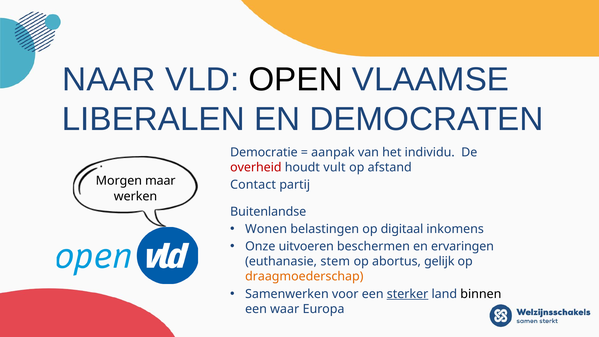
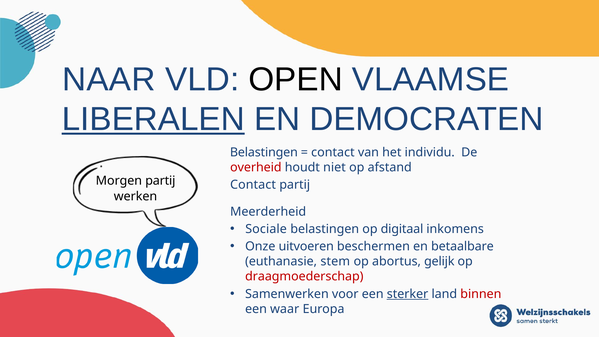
LIBERALEN underline: none -> present (153, 119)
Democratie: Democratie -> Belastingen (264, 152)
aanpak: aanpak -> contact (333, 152)
vult: vult -> niet (334, 167)
Morgen maar: maar -> partij (160, 181)
Buitenlandse: Buitenlandse -> Meerderheid (268, 212)
Wonen: Wonen -> Sociale (266, 229)
ervaringen: ervaringen -> betaalbare (462, 246)
draagmoederschap colour: orange -> red (304, 276)
binnen colour: black -> red (481, 294)
